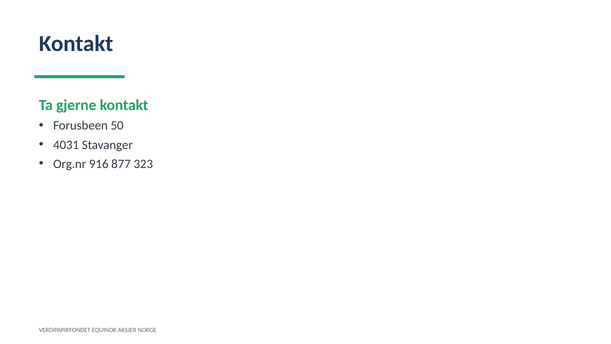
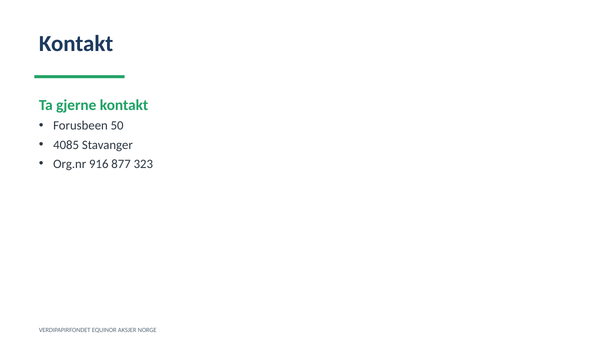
4031: 4031 -> 4085 (66, 145)
